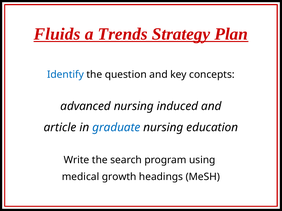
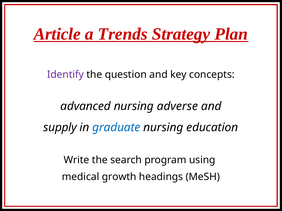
Fluids: Fluids -> Article (57, 34)
Identify colour: blue -> purple (65, 75)
induced: induced -> adverse (177, 107)
article: article -> supply (60, 128)
